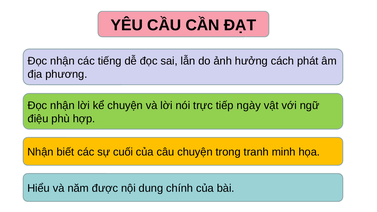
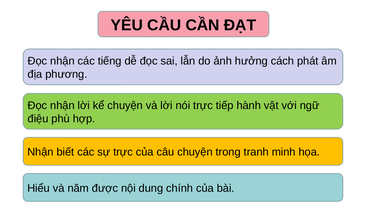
ngày: ngày -> hành (249, 105)
sự cuối: cuối -> trực (123, 152)
